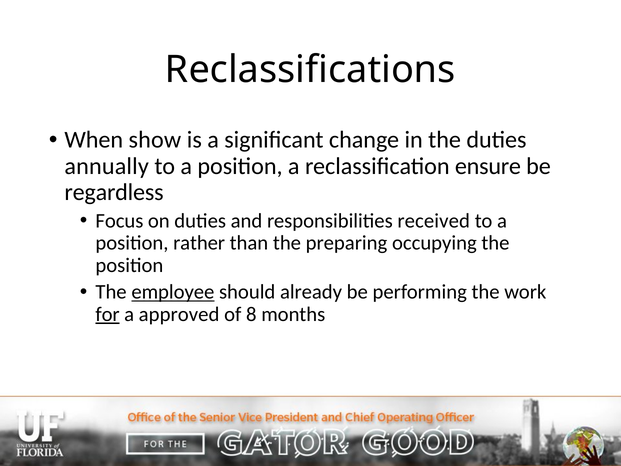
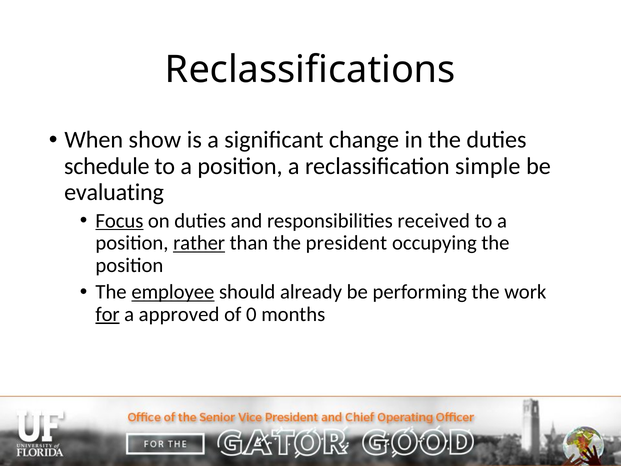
annually: annually -> schedule (107, 166)
ensure: ensure -> simple (488, 166)
regardless: regardless -> evaluating (114, 192)
Focus underline: none -> present (119, 221)
rather underline: none -> present (199, 243)
preparing: preparing -> president (346, 243)
8: 8 -> 0 (251, 314)
